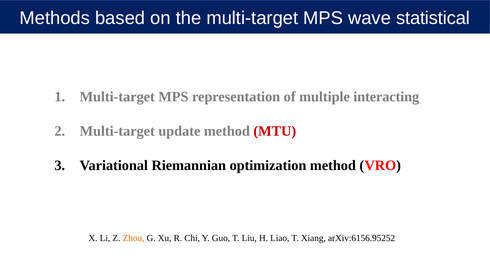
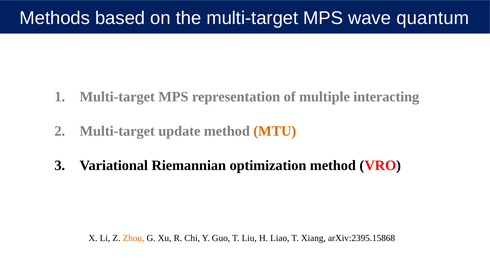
statistical: statistical -> quantum (433, 18)
MTU colour: red -> orange (275, 131)
arXiv:6156.95252: arXiv:6156.95252 -> arXiv:2395.15868 (362, 238)
